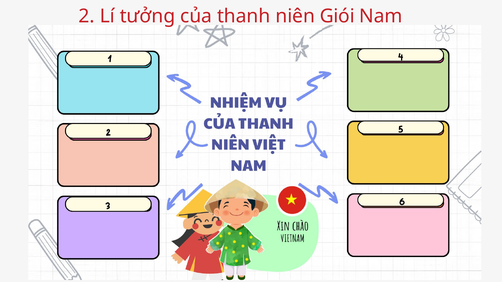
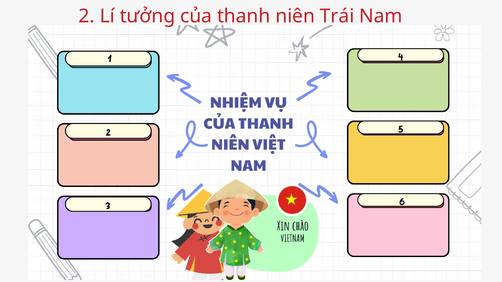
Giói: Giói -> Trái (337, 16)
